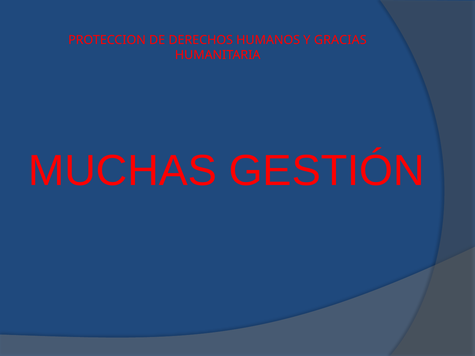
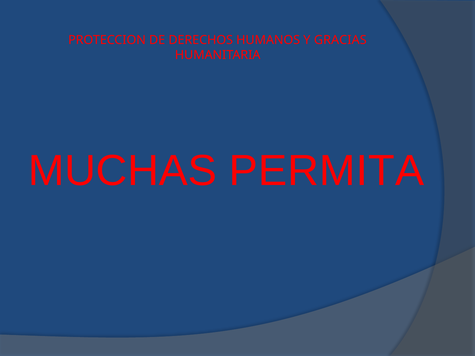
GESTIÓN: GESTIÓN -> PERMITA (327, 171)
